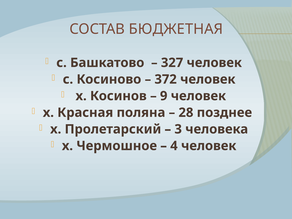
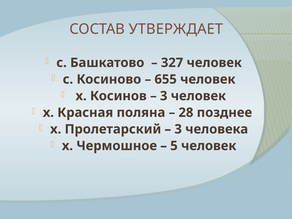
БЮДЖЕТНАЯ: БЮДЖЕТНАЯ -> УТВЕРЖДАЕТ (176, 29)
372: 372 -> 655 (166, 79)
9: 9 -> 3 (164, 96)
4: 4 -> 5 (174, 146)
